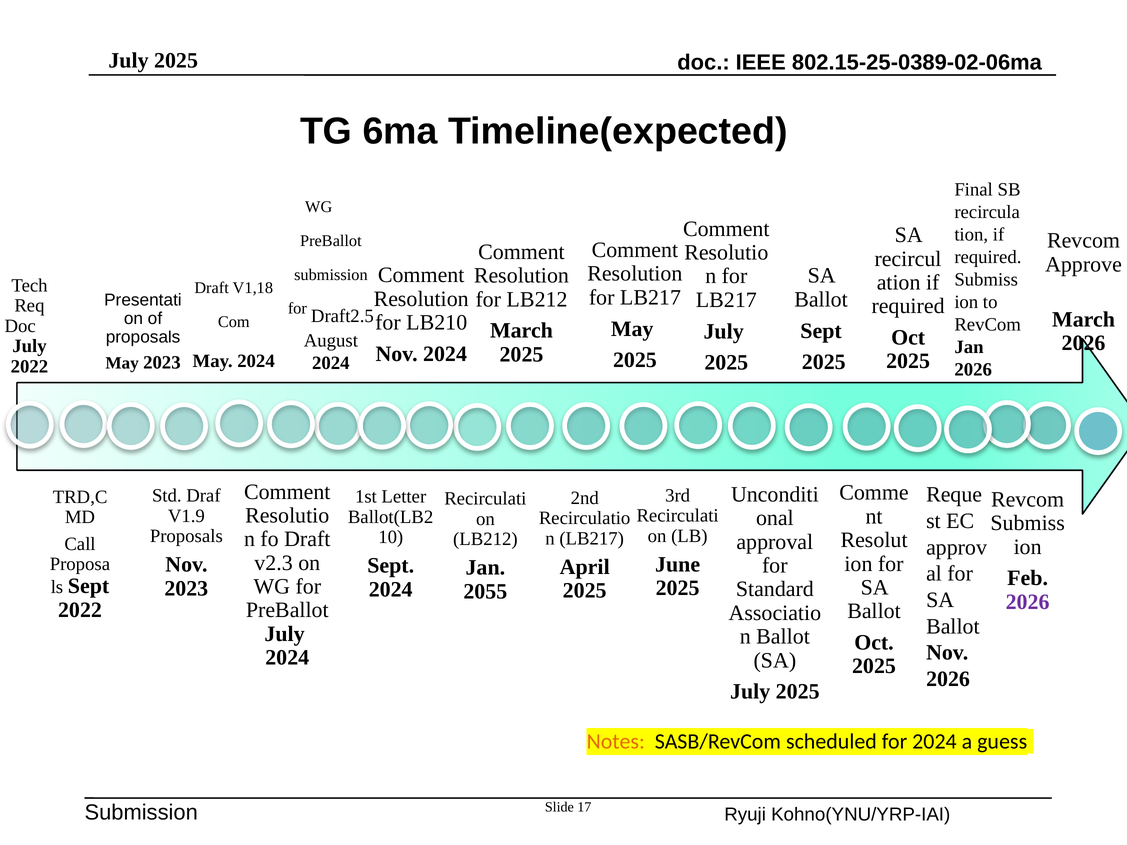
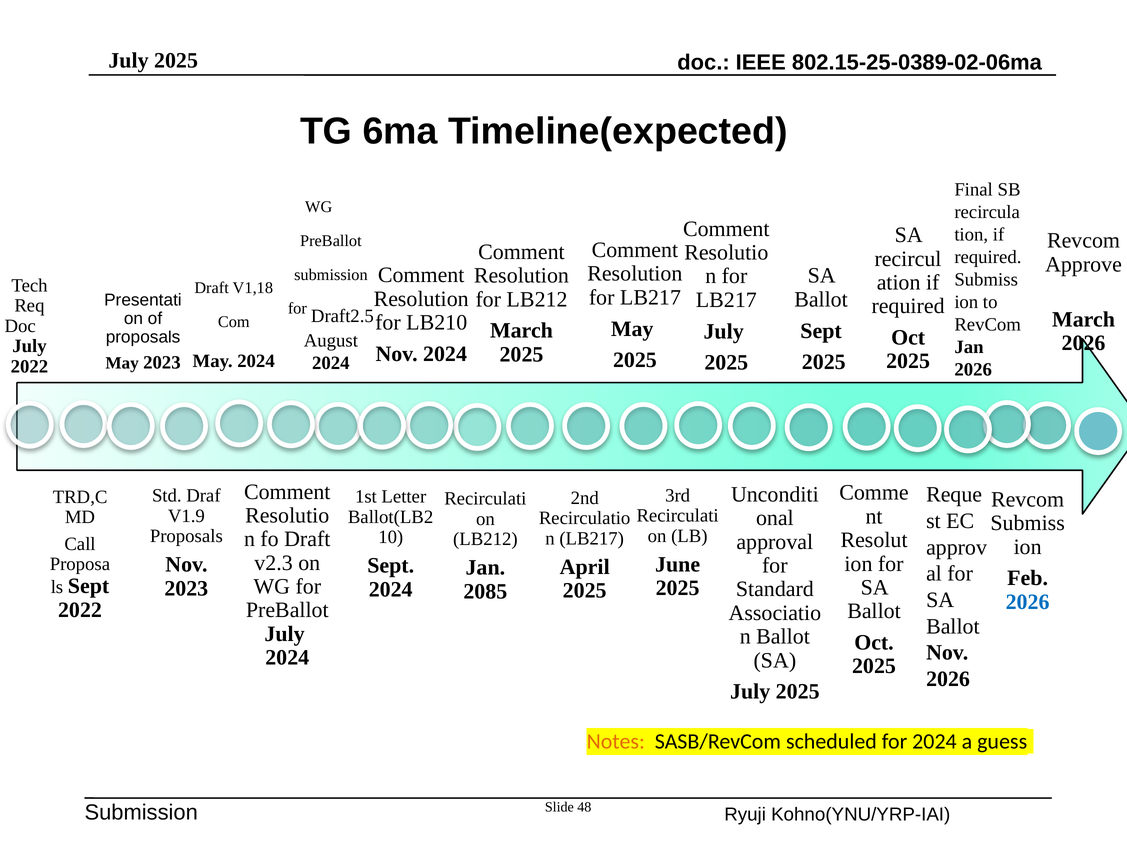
2055: 2055 -> 2085 (485, 591)
2026 colour: purple -> blue (1028, 602)
17: 17 -> 48 (584, 808)
